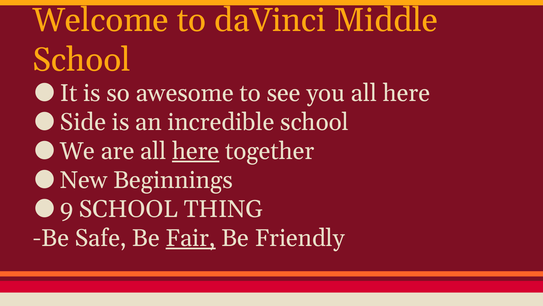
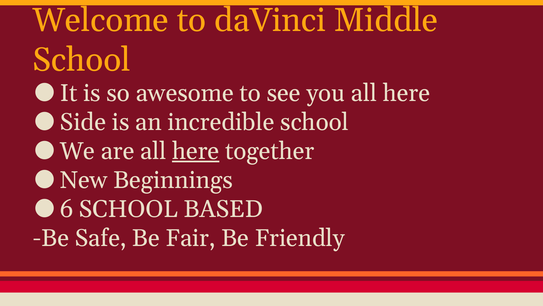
9: 9 -> 6 (67, 209)
THING: THING -> BASED (223, 209)
Fair underline: present -> none (191, 238)
